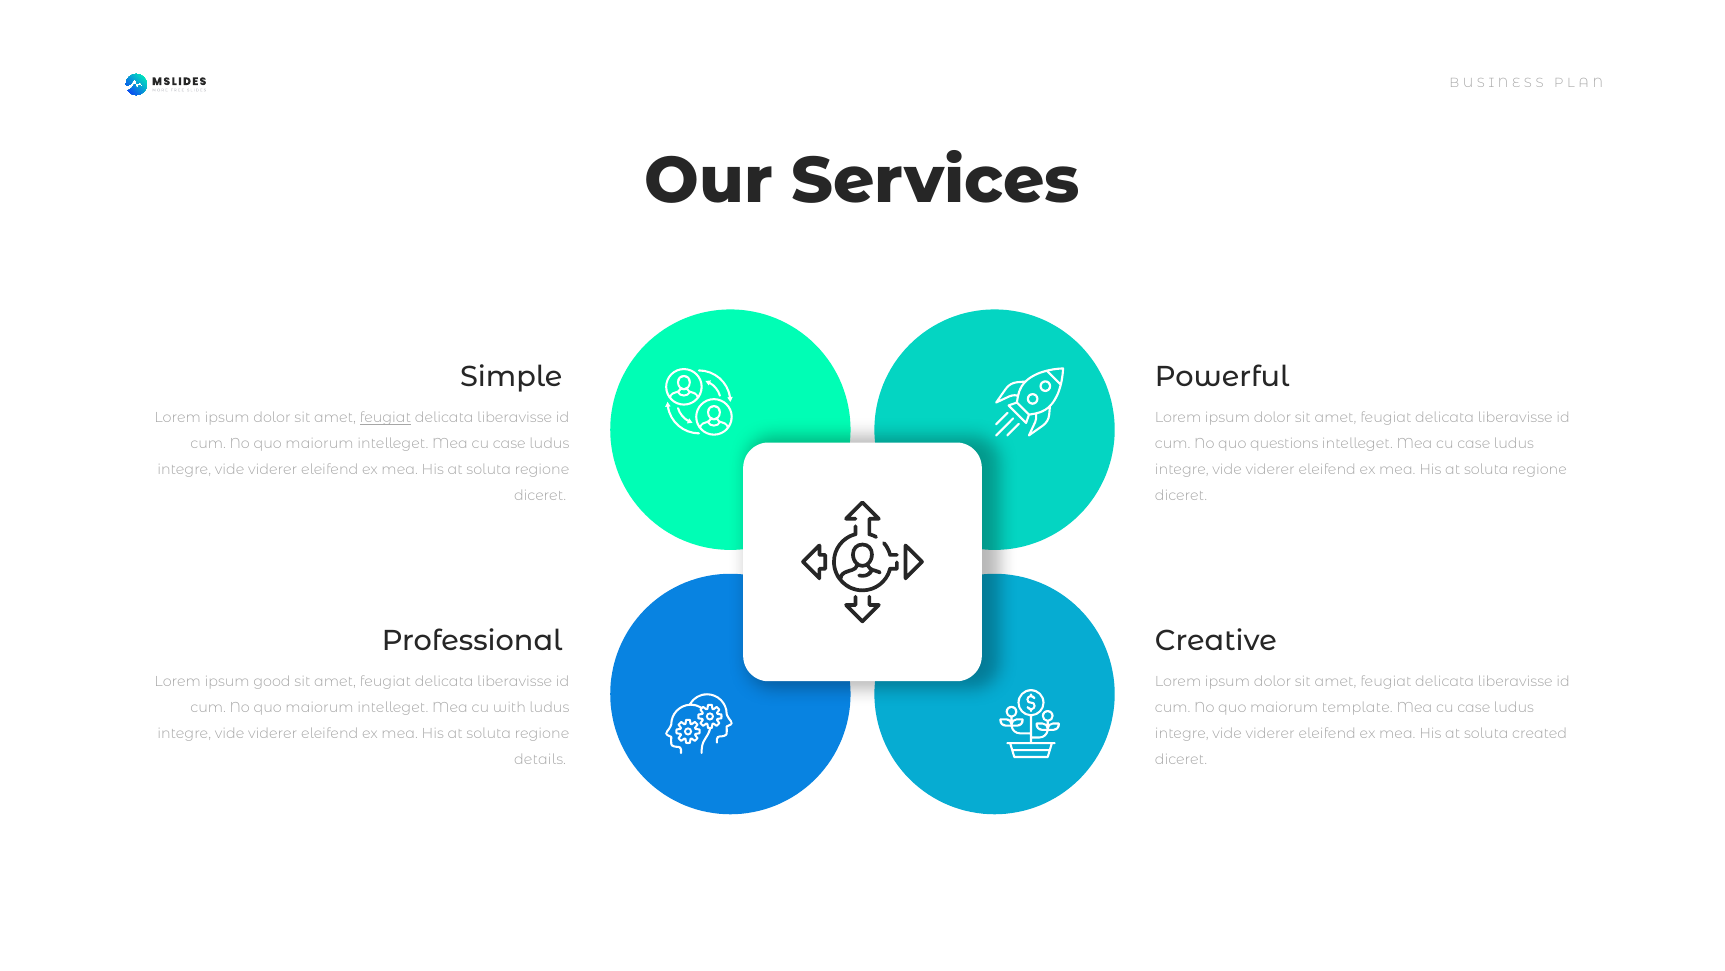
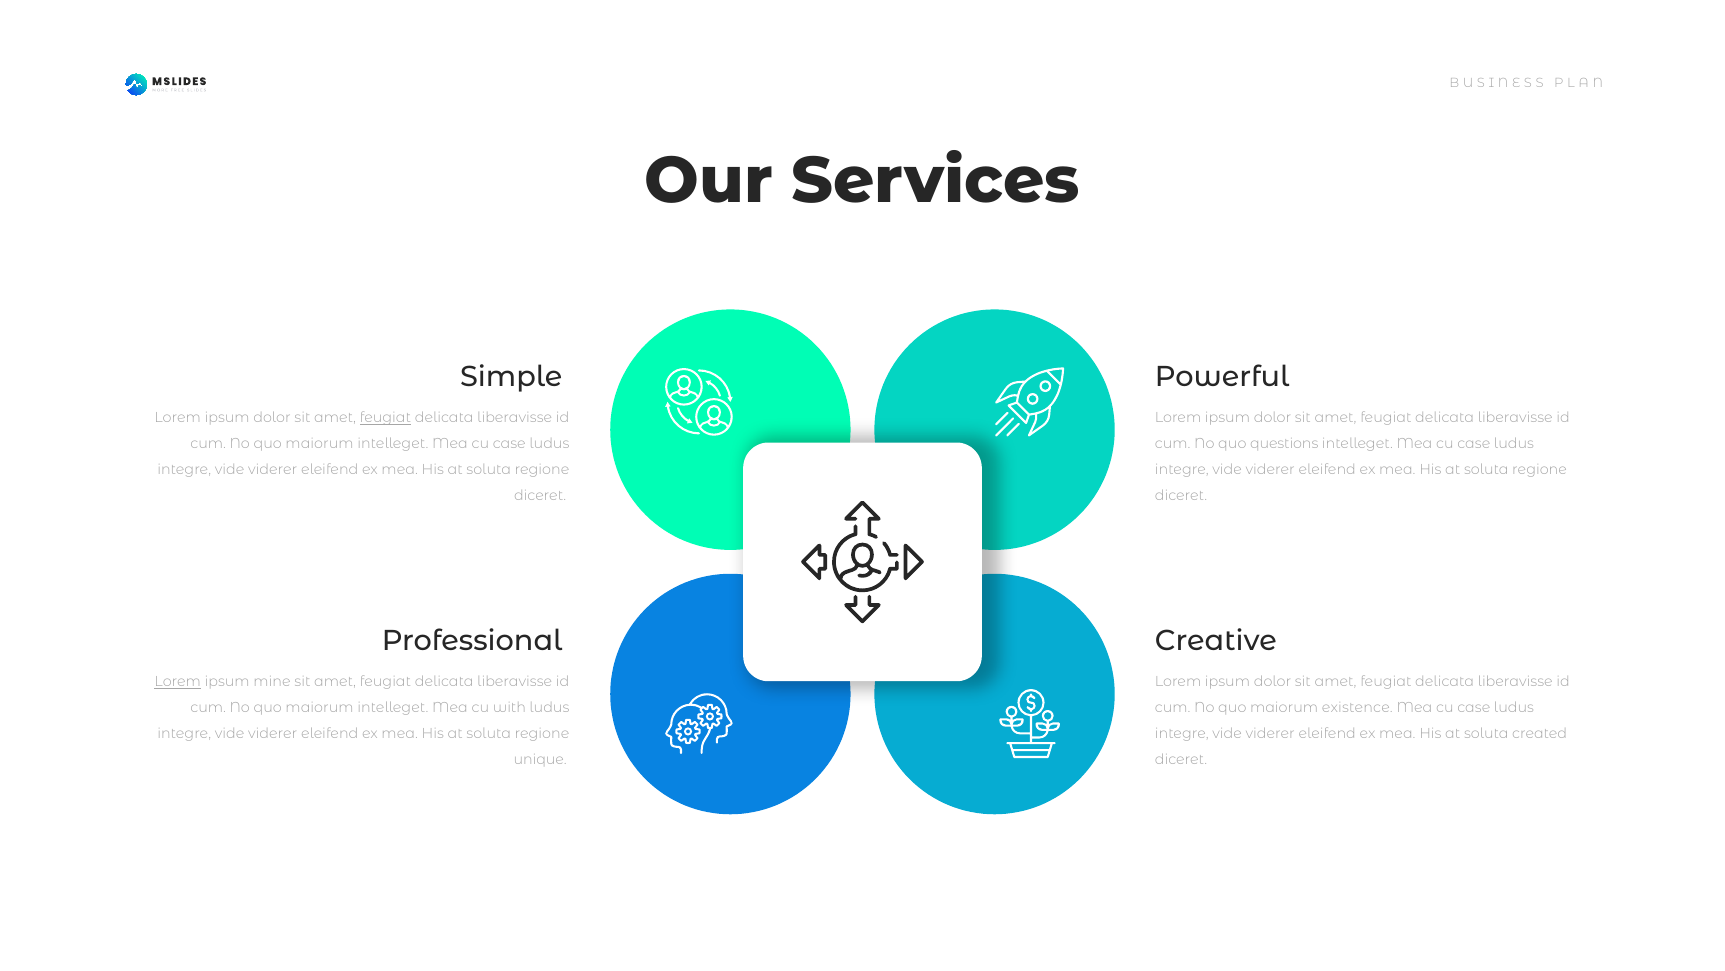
Lorem underline: none -> present (178, 682)
good: good -> mine (272, 682)
template: template -> existence (1357, 708)
details: details -> unique (540, 759)
